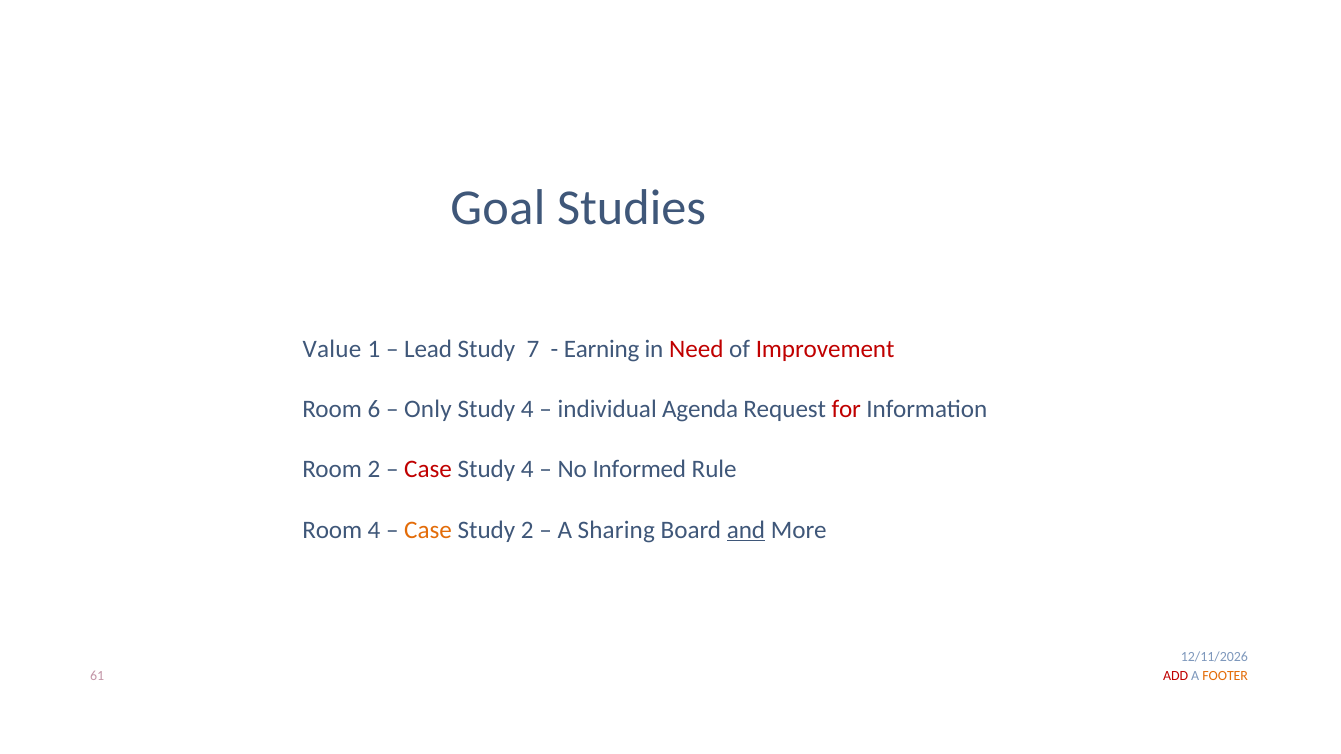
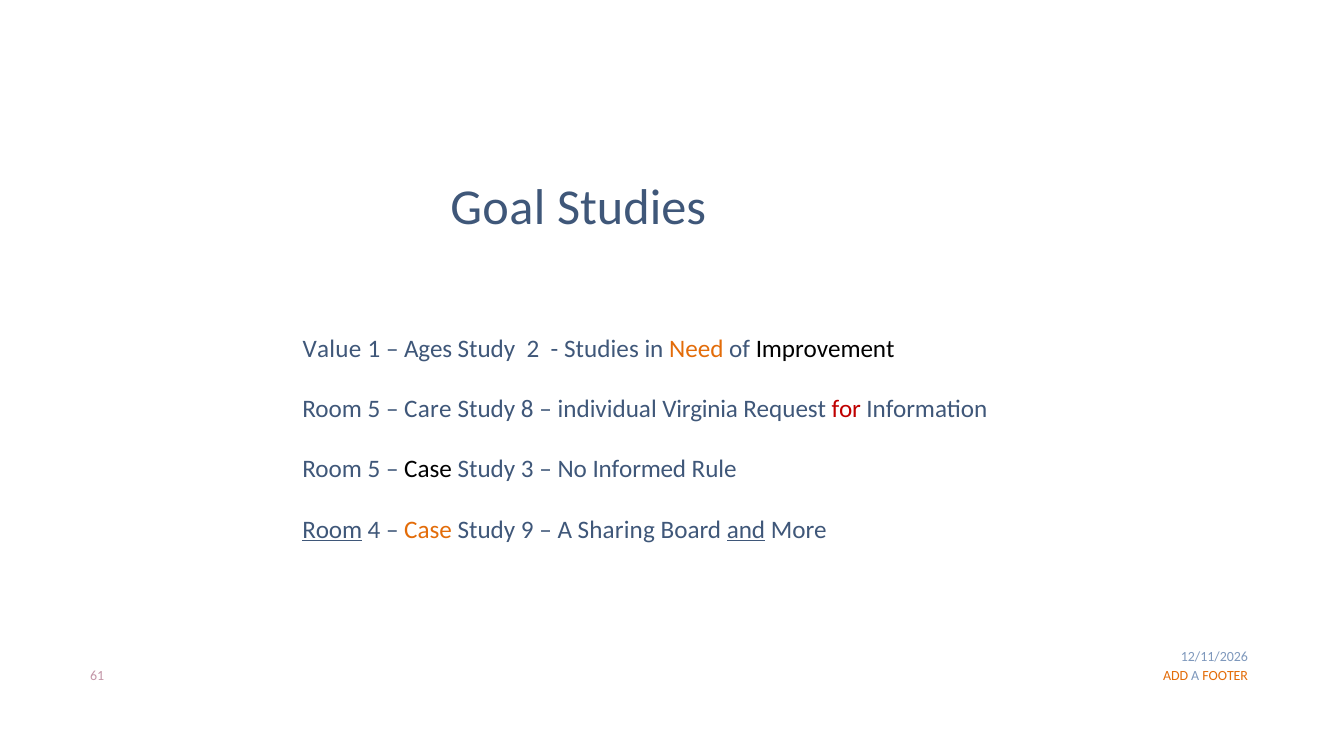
Lead: Lead -> Ages (428, 349)
7: 7 -> 2 (533, 349)
Earning: Earning -> Studies (601, 349)
Need colour: red -> orange (696, 349)
Improvement colour: red -> black (825, 349)
6: 6 -> 5 (374, 409)
Only: Only -> Care (428, 409)
4: 4 -> 8 (527, 409)
Agenda: Agenda -> Virginia (700, 409)
2: 2 -> 5 (374, 470)
Case colour: red -> black (428, 470)
4: 4 -> 3 (527, 470)
Room underline: none -> present (332, 530)
Study 2: 2 -> 9 (527, 530)
ADD colour: red -> orange (1176, 676)
